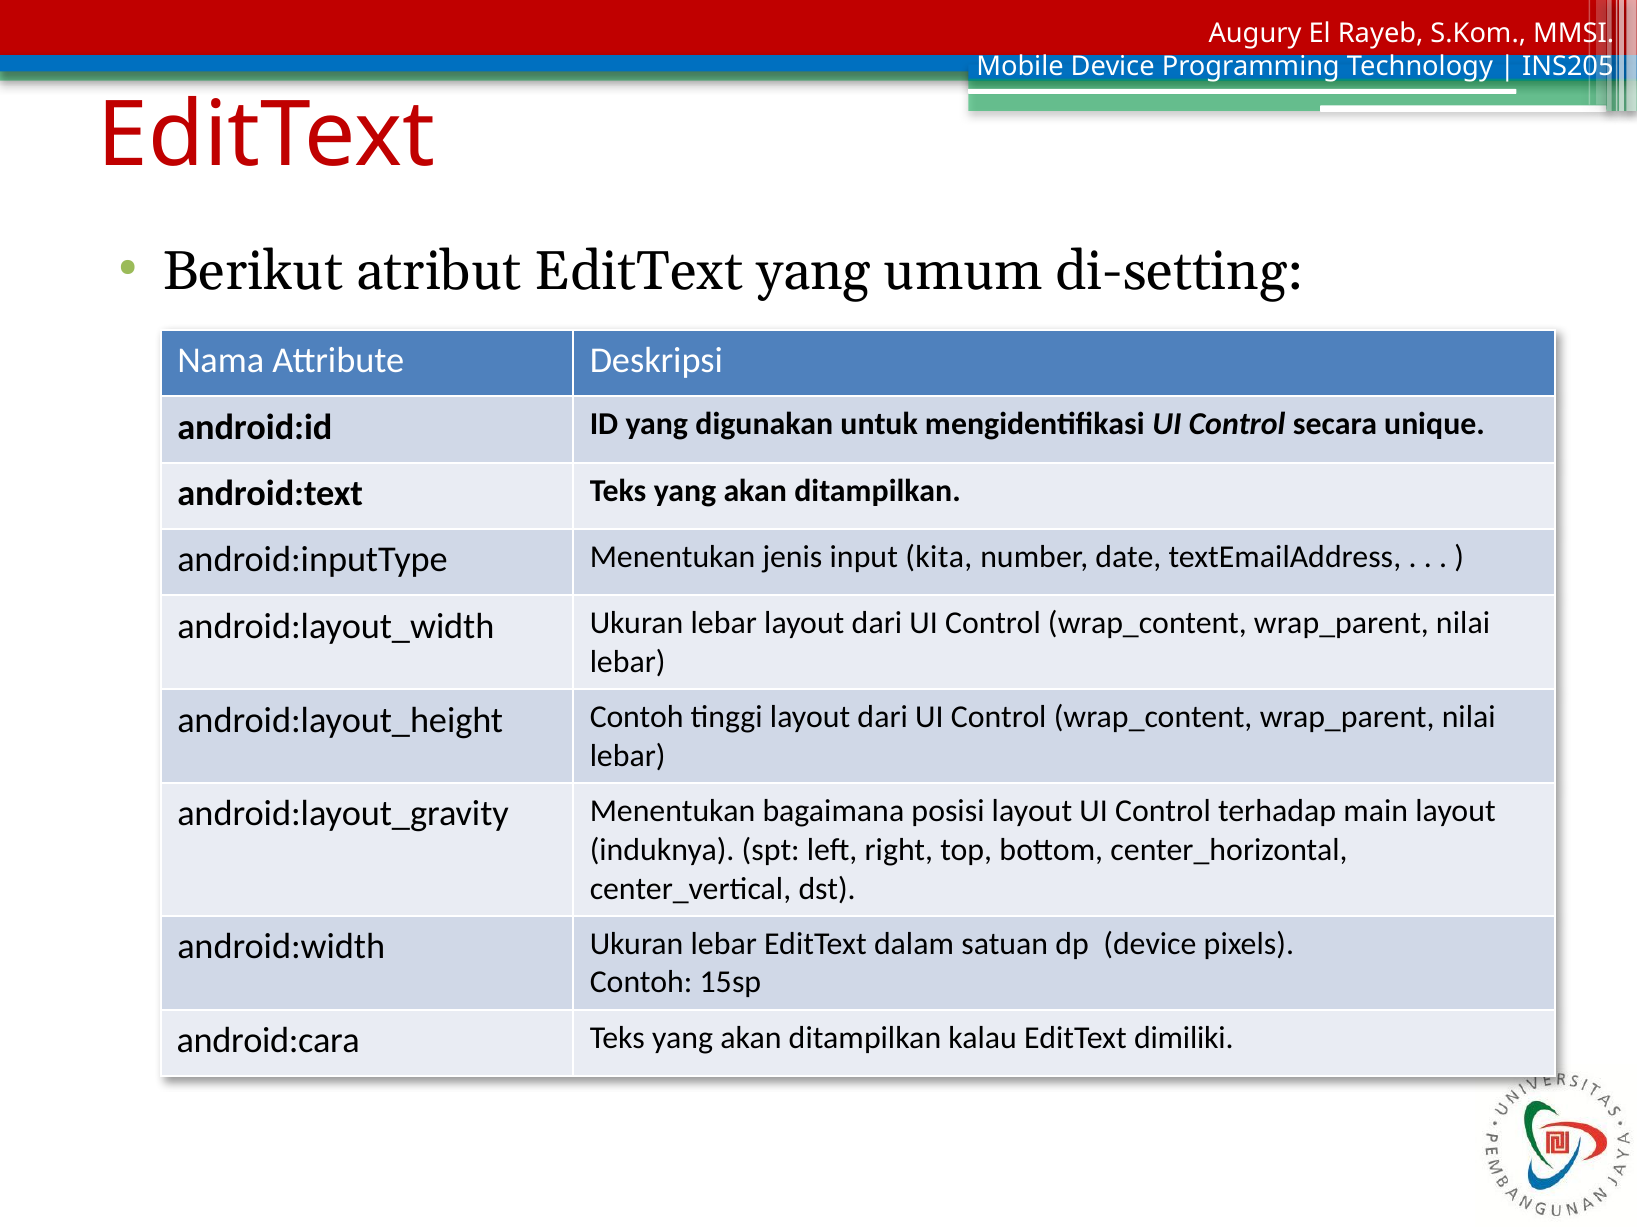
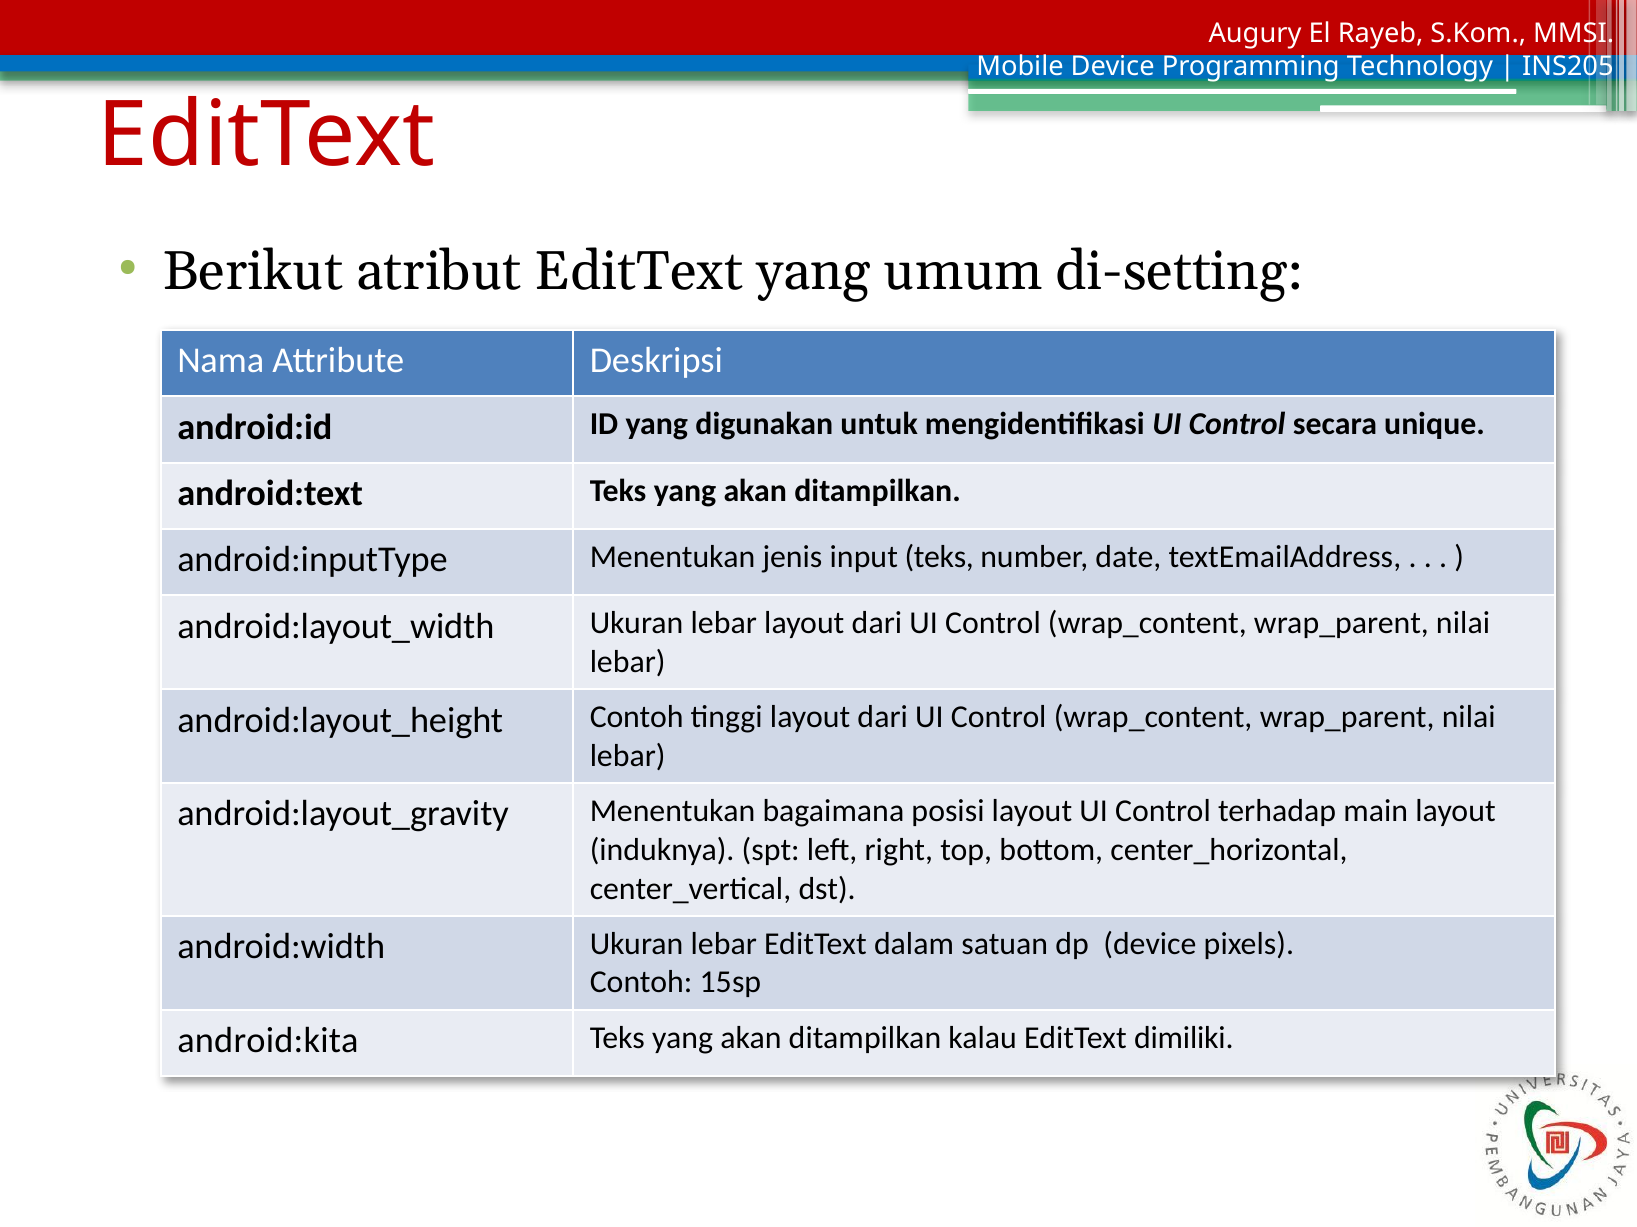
input kita: kita -> teks (939, 557)
android:cara: android:cara -> android:kita (268, 1041)
